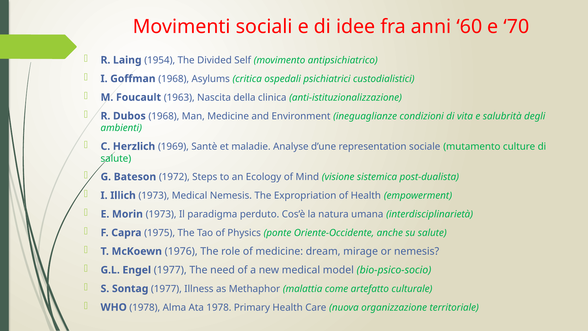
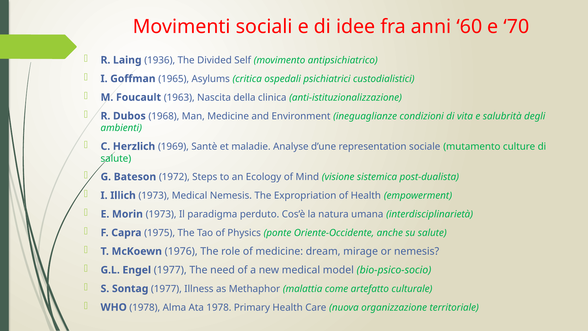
1954: 1954 -> 1936 (160, 60)
Goffman 1968: 1968 -> 1965 (174, 79)
